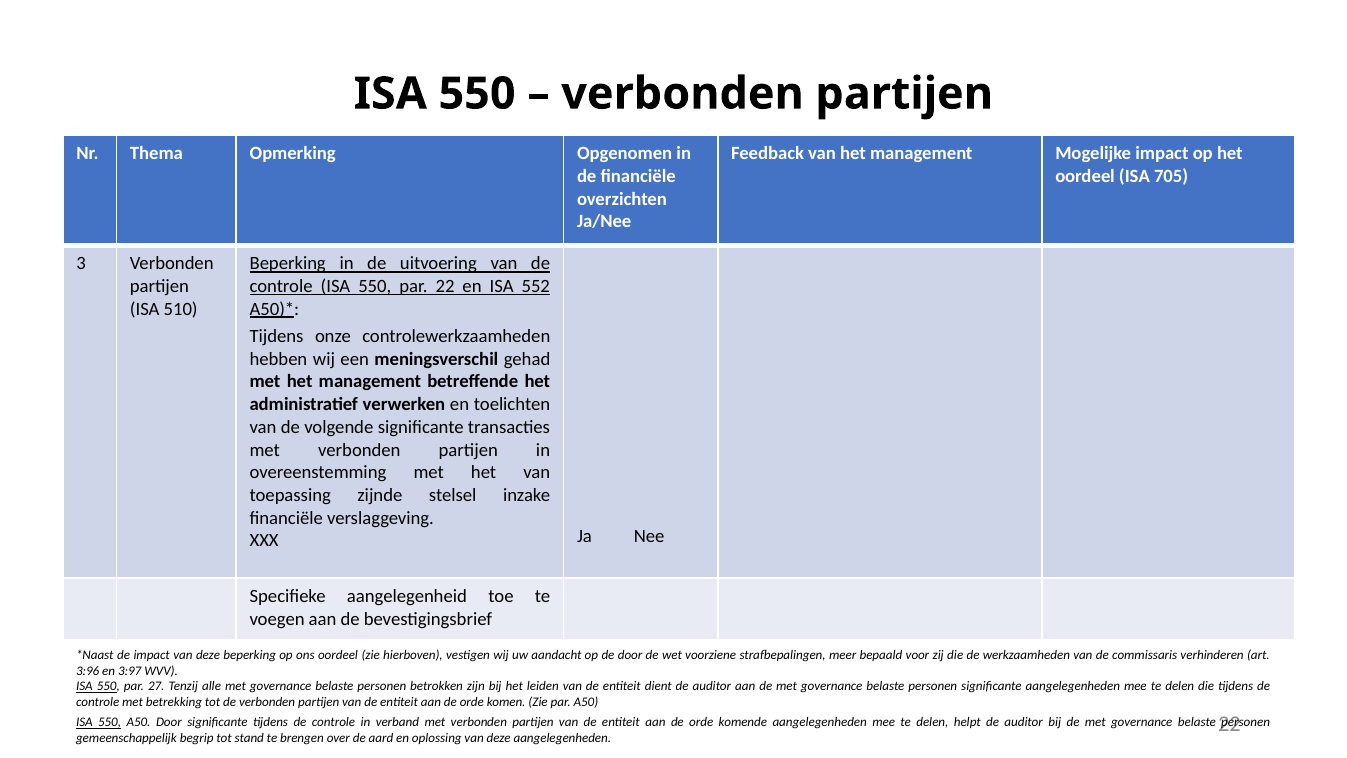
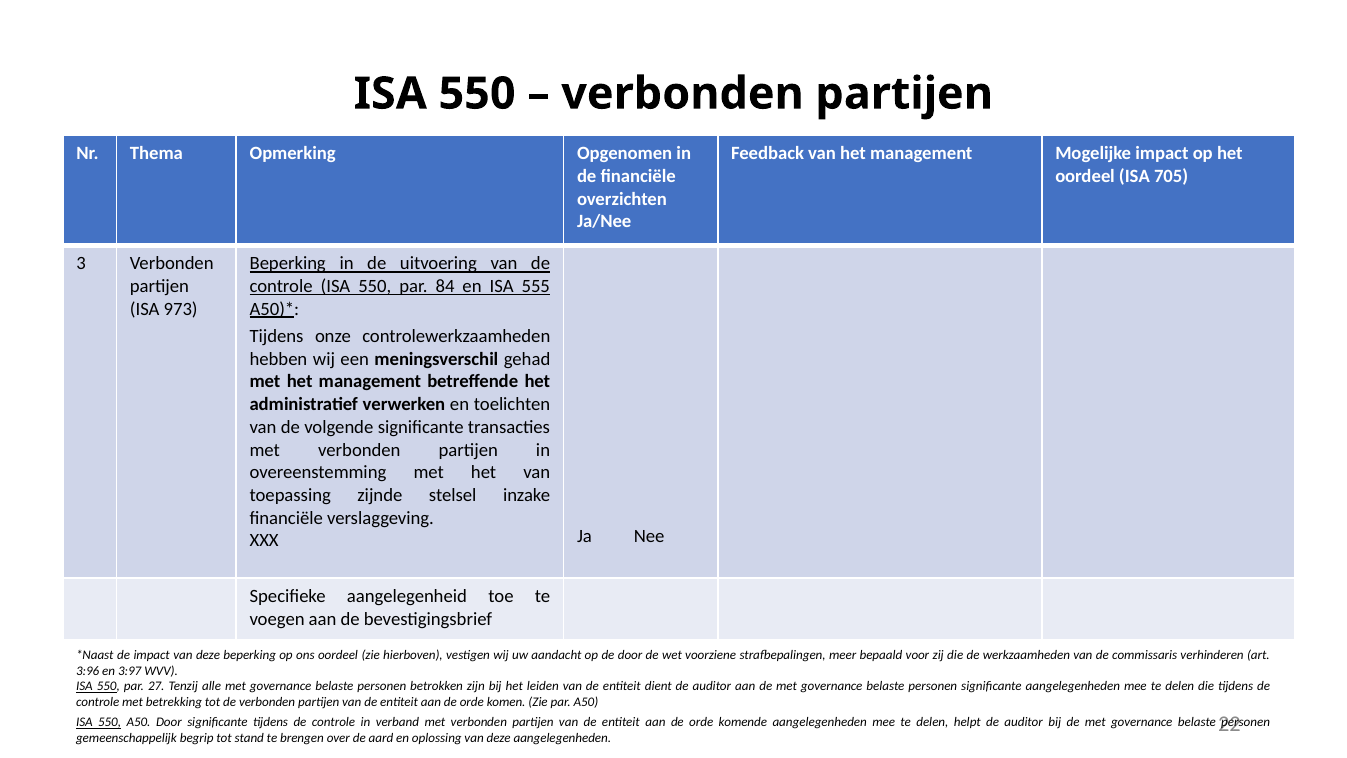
par 22: 22 -> 84 (445, 286)
552: 552 -> 555 (536, 286)
510: 510 -> 973 (181, 309)
